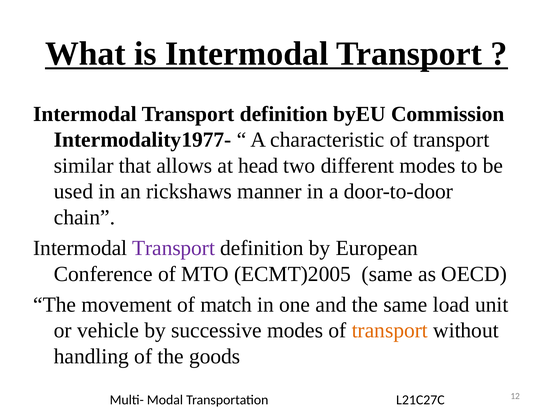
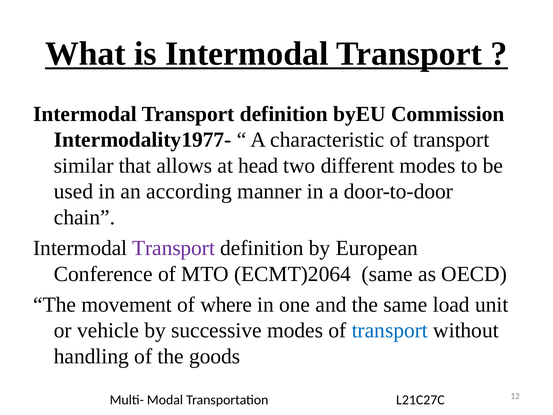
rickshaws: rickshaws -> according (189, 191)
ECMT)2005: ECMT)2005 -> ECMT)2064 (292, 274)
match: match -> where (226, 305)
transport colour: orange -> blue (390, 330)
